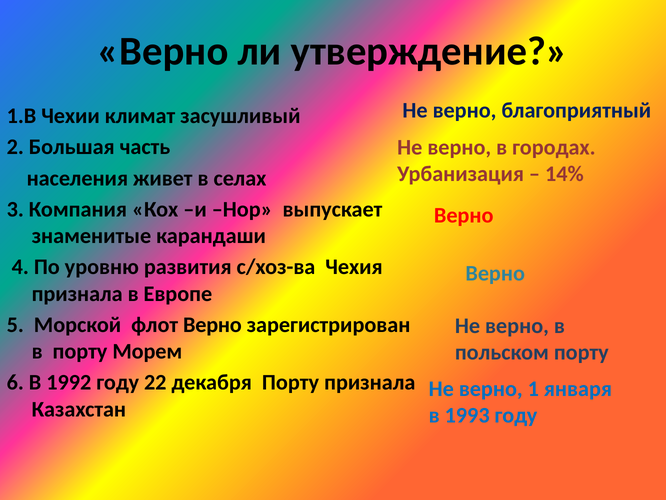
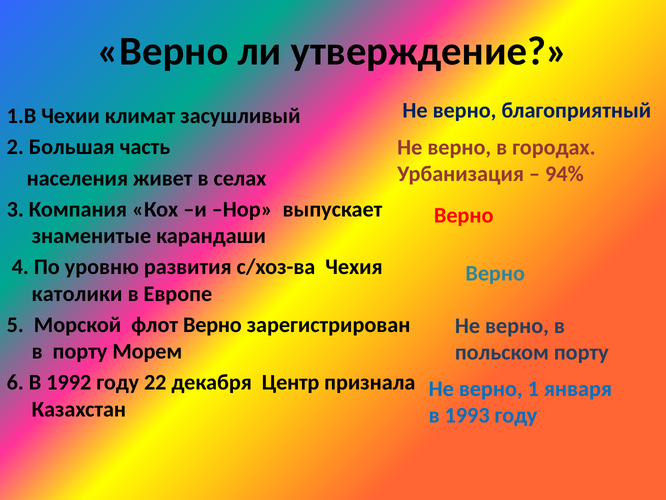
14%: 14% -> 94% (564, 174)
признала: признала -> католики (77, 293)
декабря Порту: Порту -> Центр (291, 382)
